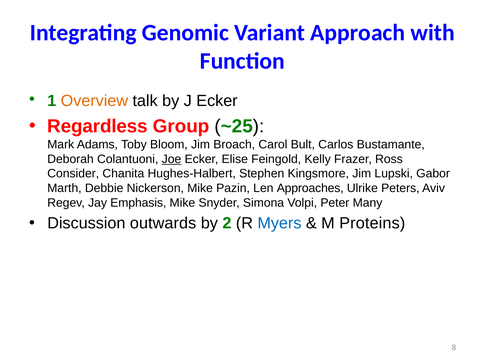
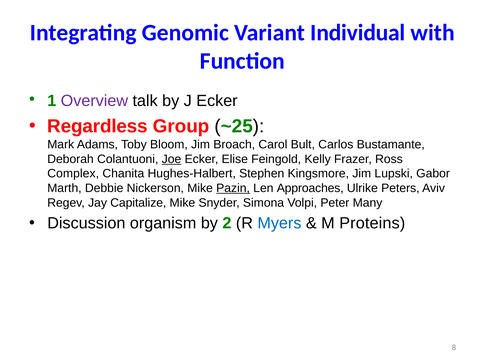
Approach: Approach -> Individual (358, 33)
Overview colour: orange -> purple (94, 101)
Consider: Consider -> Complex (73, 173)
Pazin underline: none -> present (233, 188)
Emphasis: Emphasis -> Capitalize (138, 203)
outwards: outwards -> organism (163, 223)
